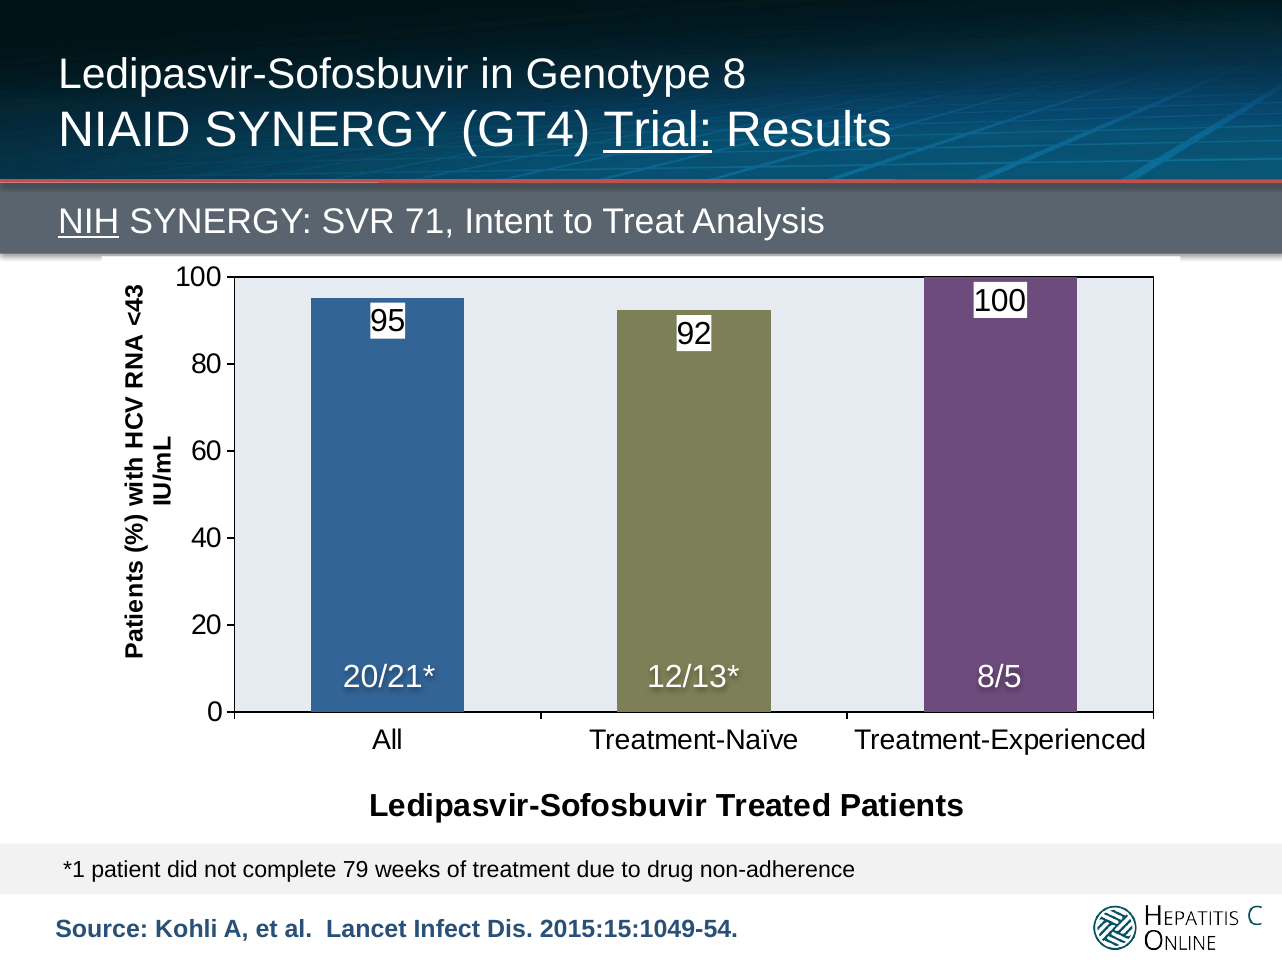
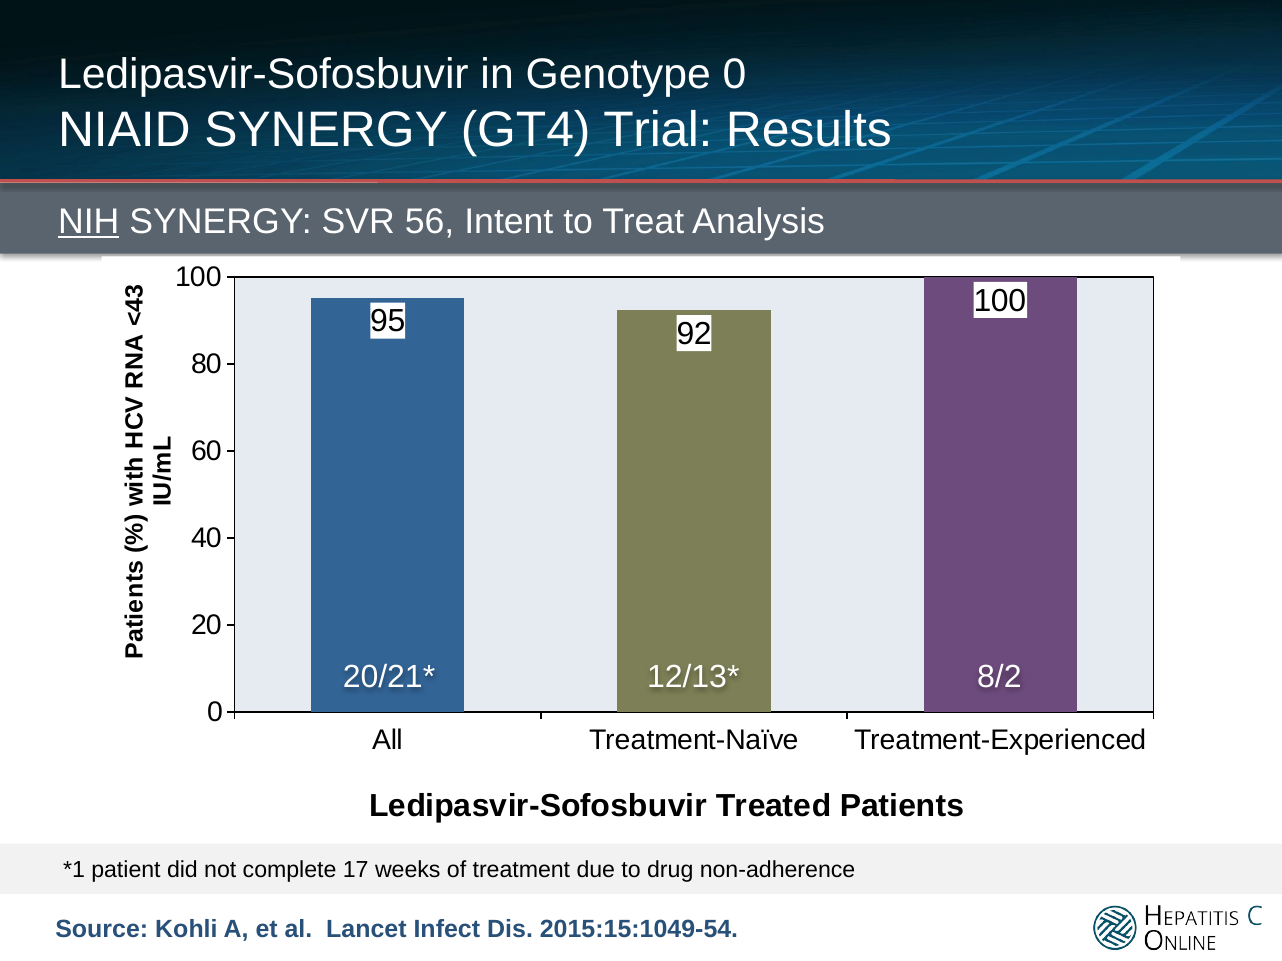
Genotype 8: 8 -> 0 (735, 75)
Trial underline: present -> none (658, 131)
71: 71 -> 56 (430, 222)
8/5: 8/5 -> 8/2 (999, 677)
79: 79 -> 17 (356, 870)
